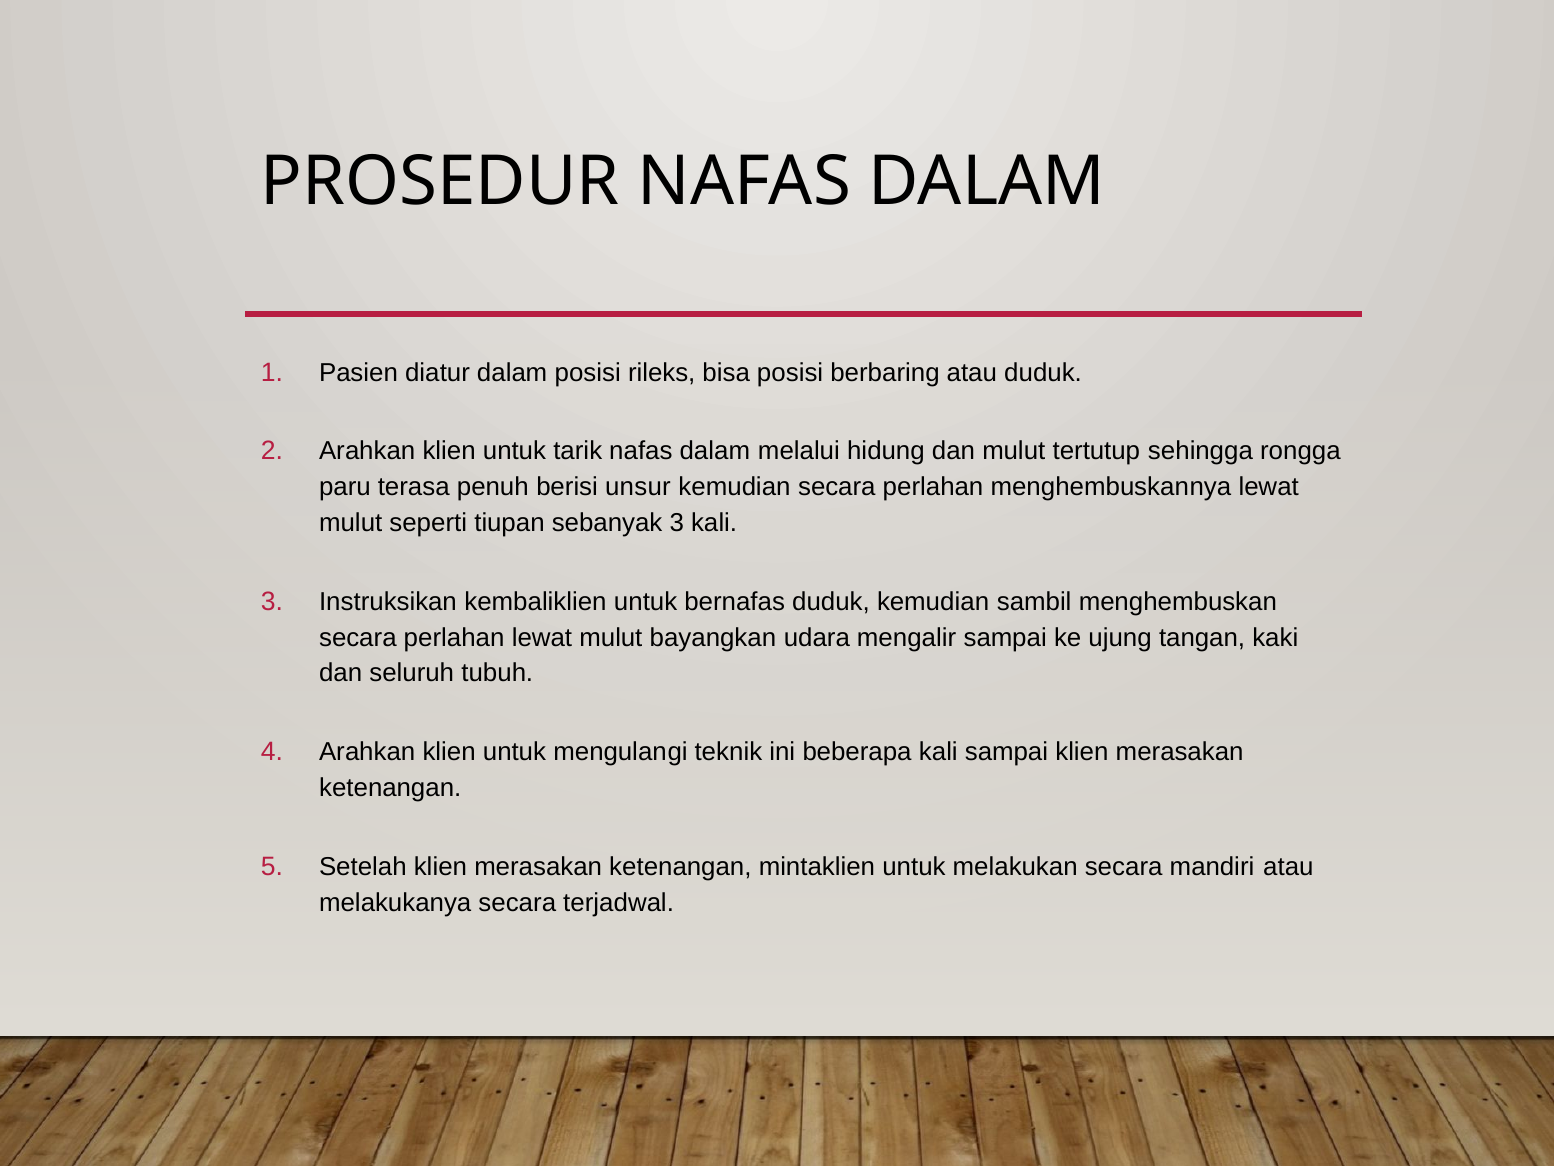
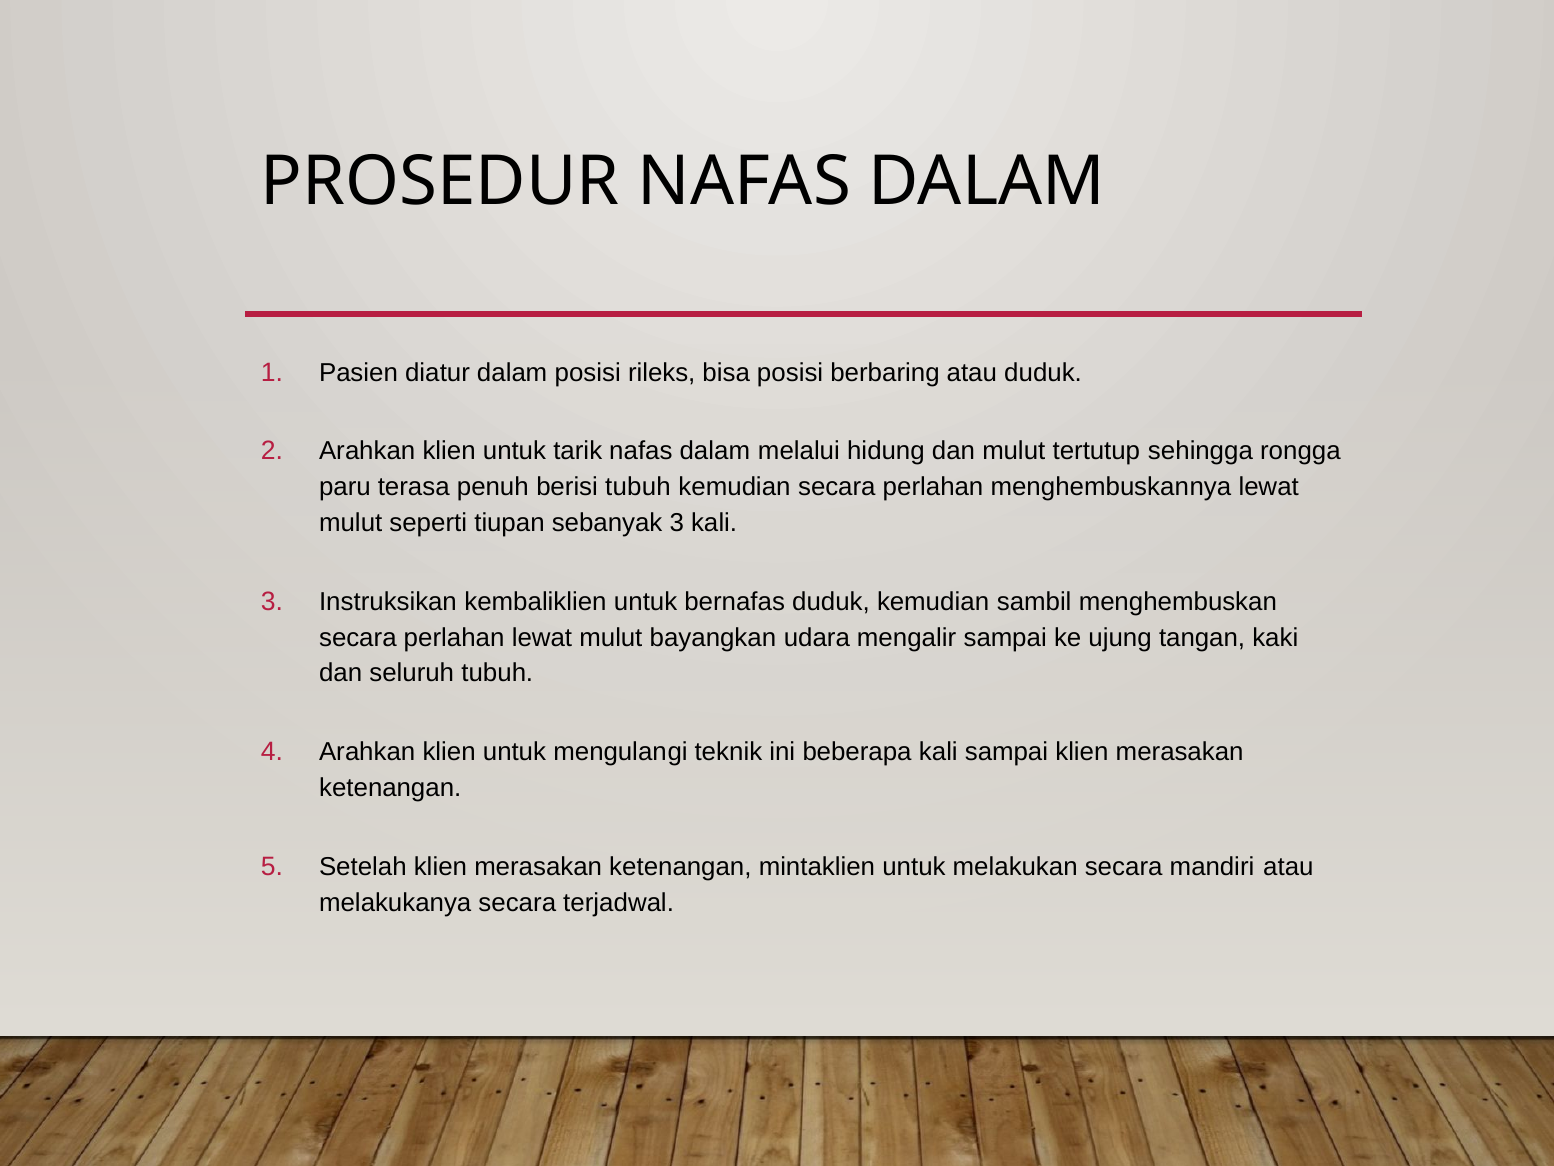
berisi unsur: unsur -> tubuh (638, 487)
